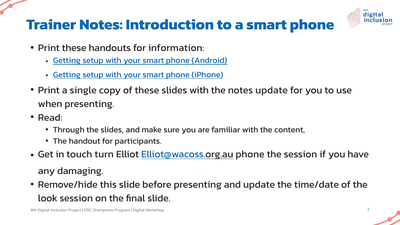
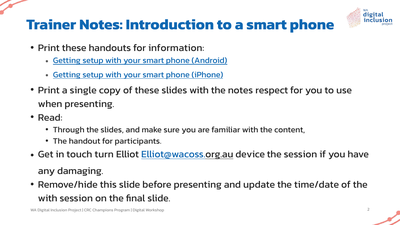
notes update: update -> respect (272, 90)
Elliot@wacoss.org.au phone: phone -> device (250, 154)
look: look -> with (48, 198)
